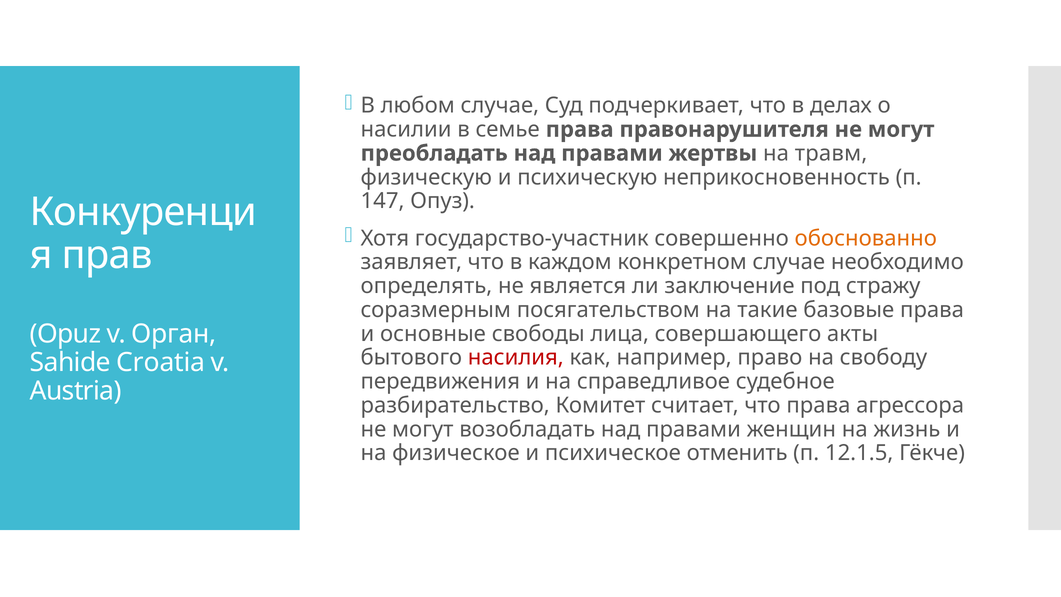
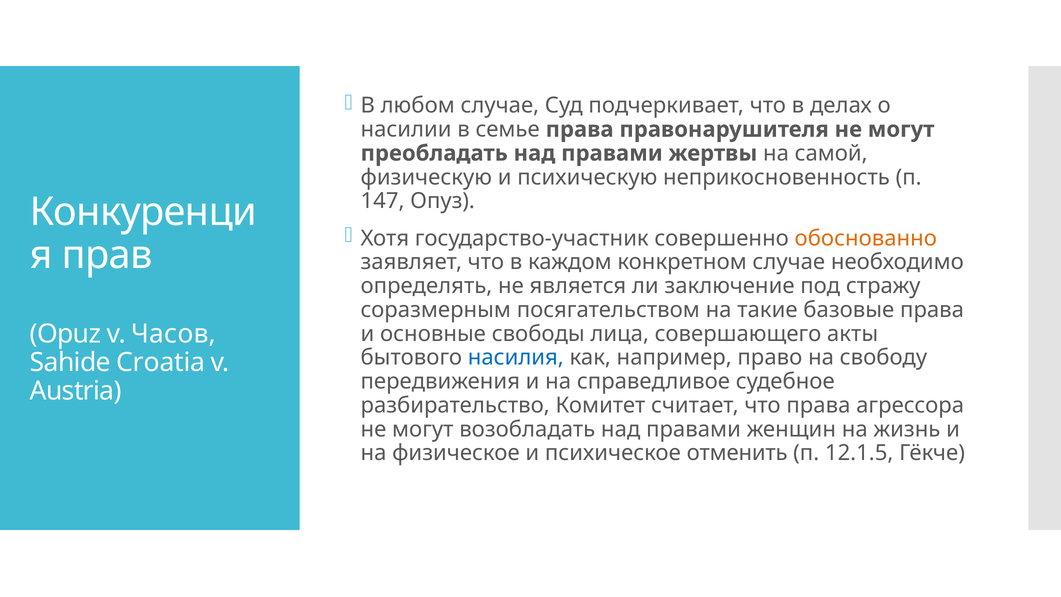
травм: травм -> самой (831, 153)
Орган: Орган -> Часов (174, 334)
насилия colour: red -> blue (516, 358)
